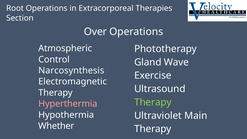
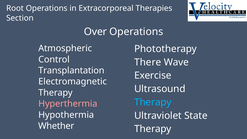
Gland: Gland -> There (148, 62)
Narcosynthesis: Narcosynthesis -> Transplantation (71, 71)
Therapy colour: light green -> light blue (153, 102)
Main: Main -> State (196, 116)
